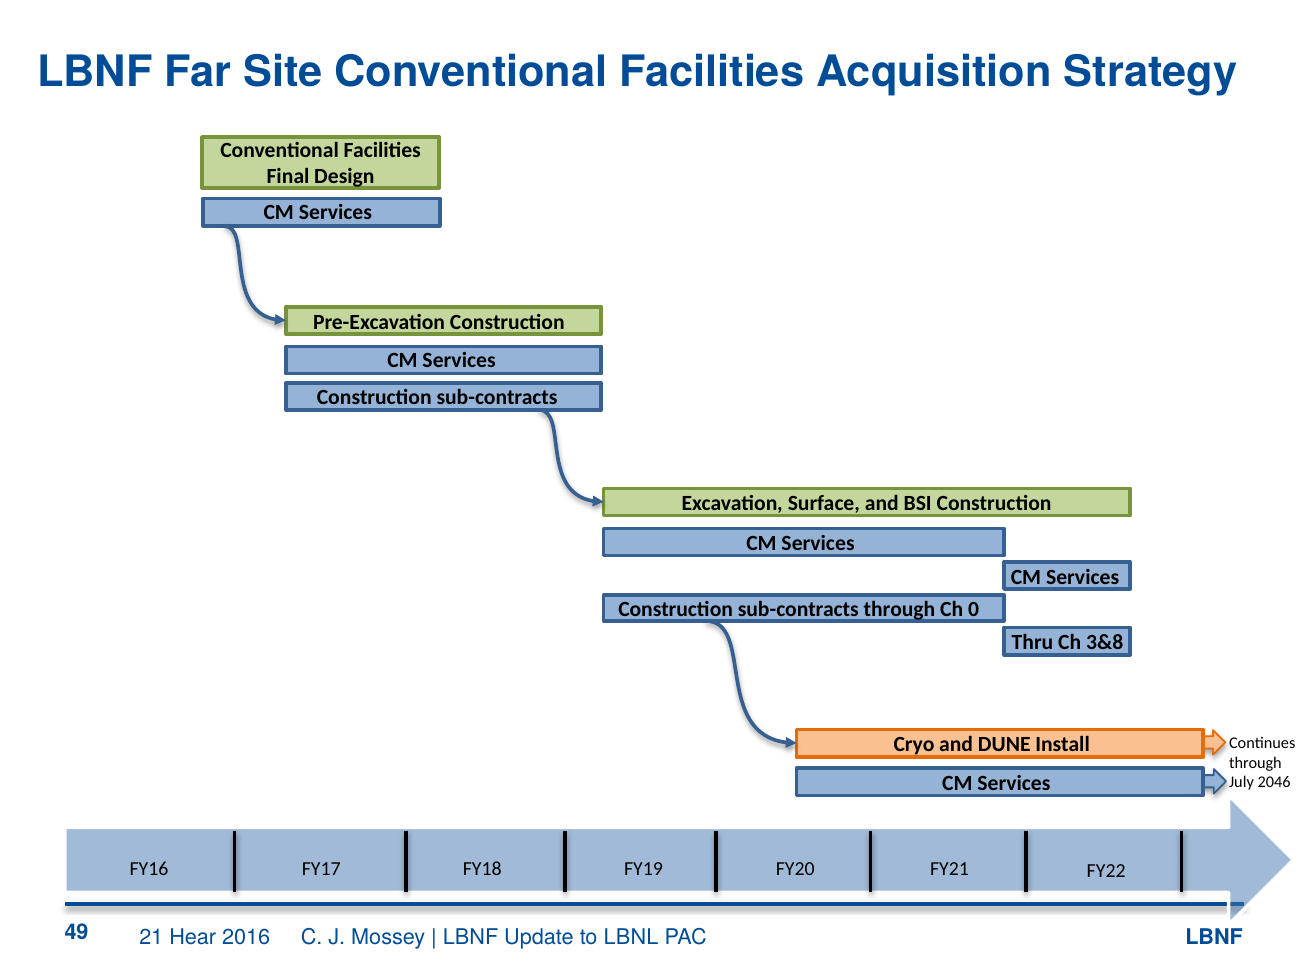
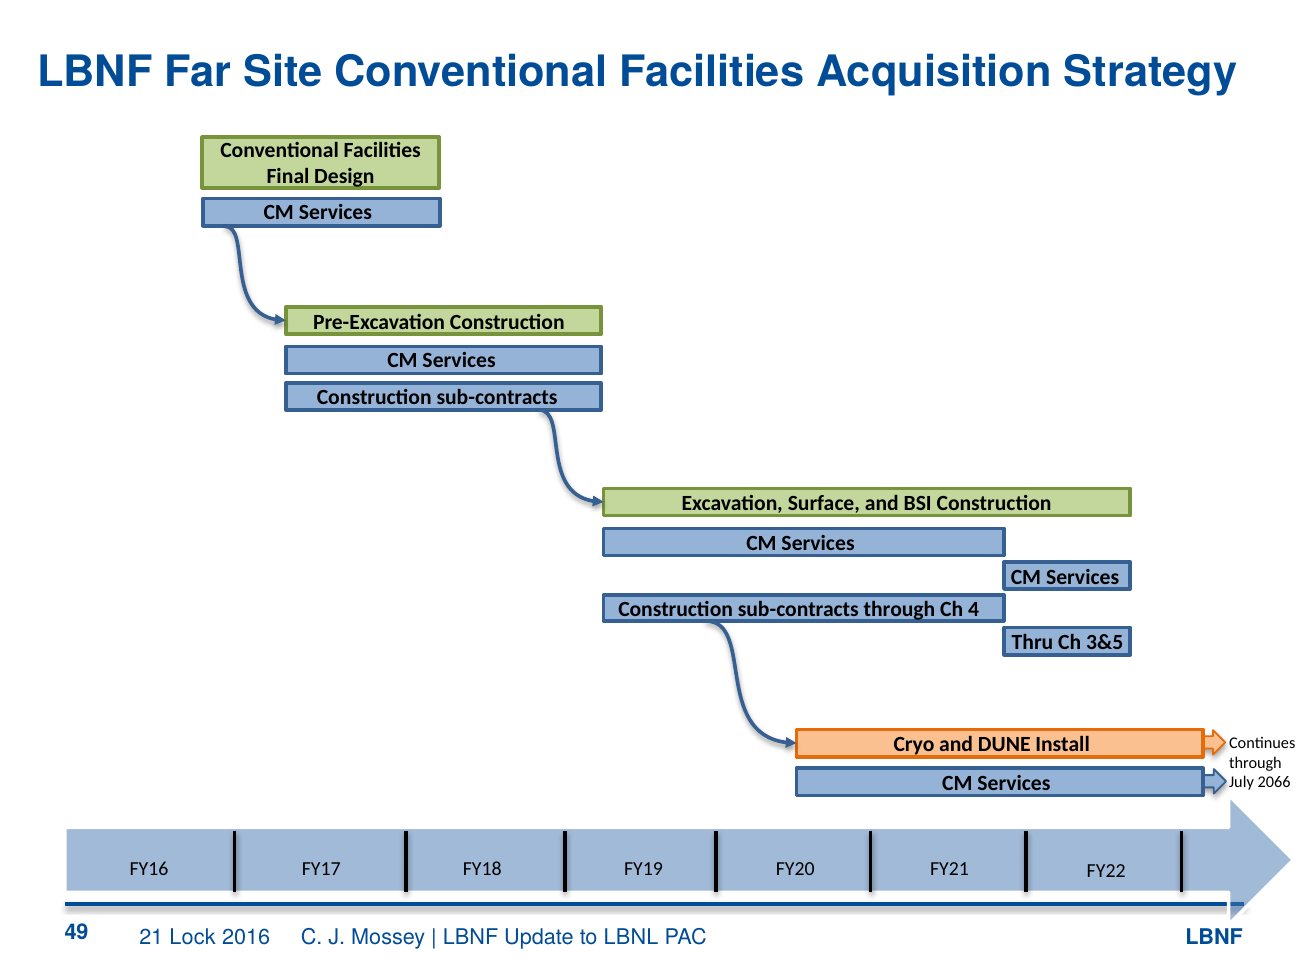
0: 0 -> 4 (974, 609)
3&8: 3&8 -> 3&5 (1105, 643)
2046: 2046 -> 2066 (1274, 782)
Hear: Hear -> Lock (193, 938)
